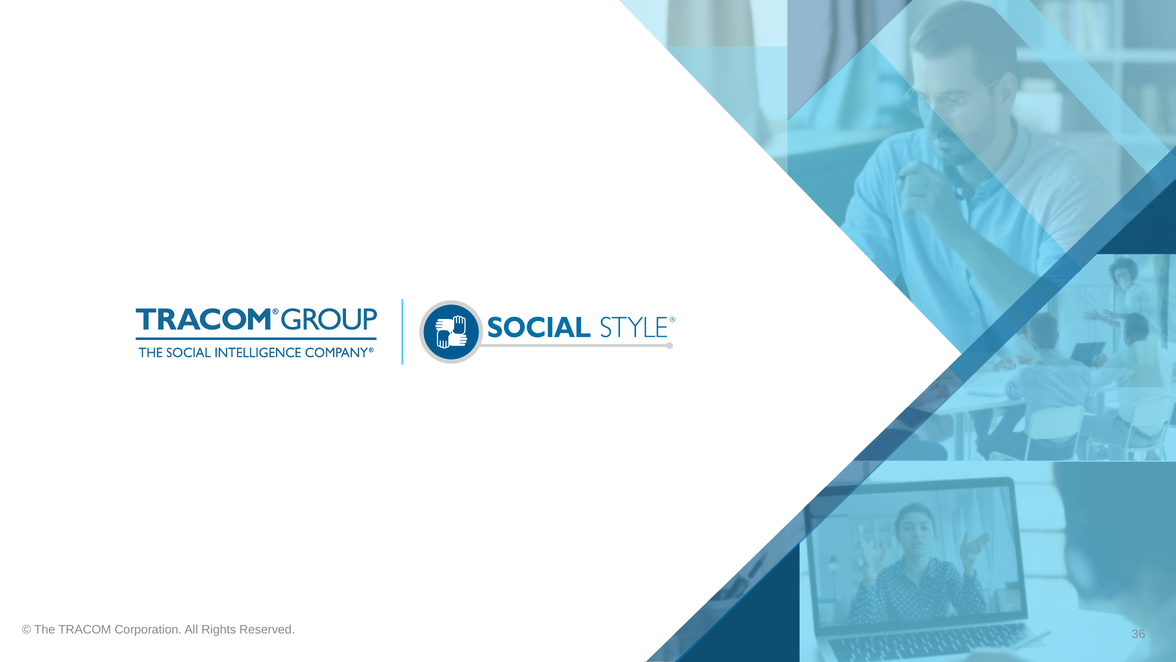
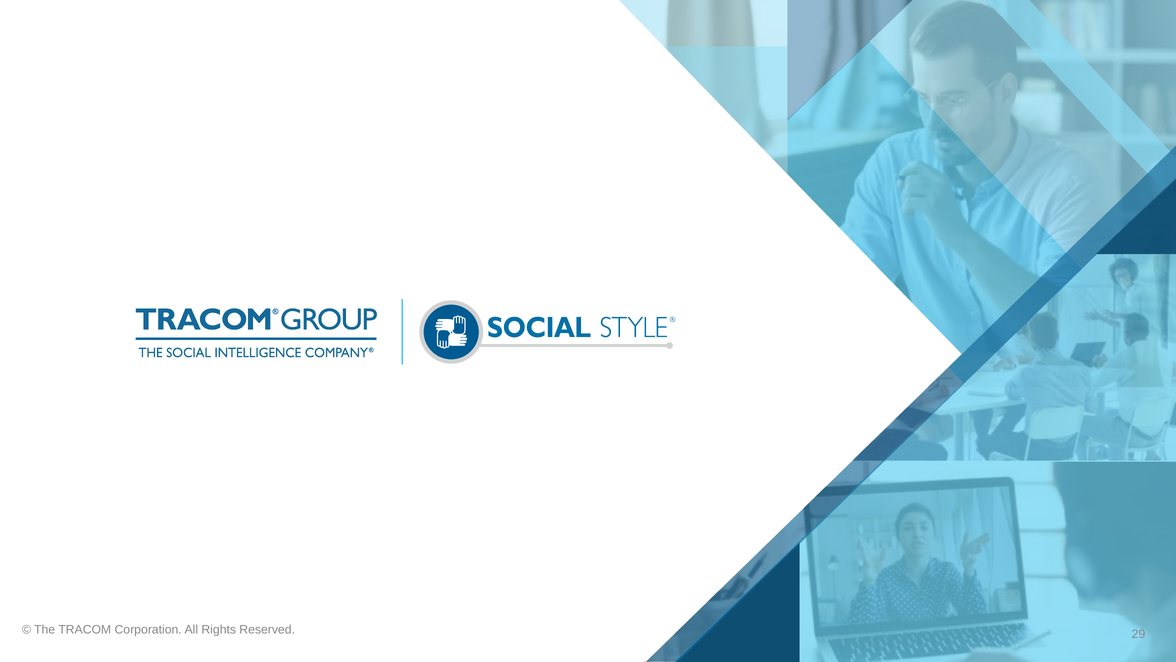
36: 36 -> 29 (1139, 634)
